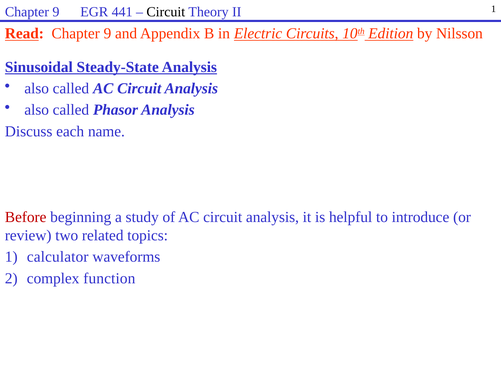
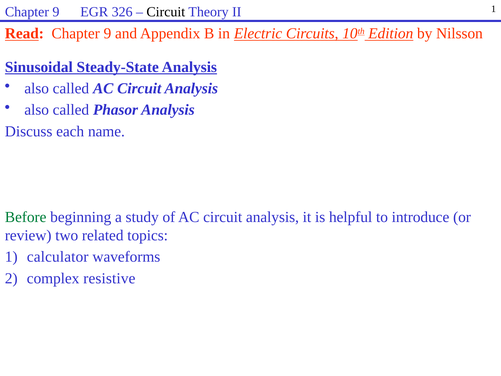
441: 441 -> 326 (122, 12)
Before colour: red -> green (26, 217)
function: function -> resistive (109, 278)
